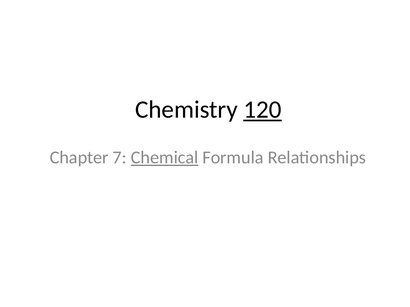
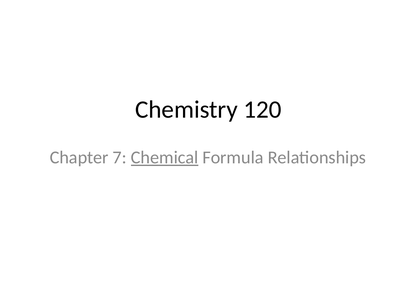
120 underline: present -> none (262, 110)
